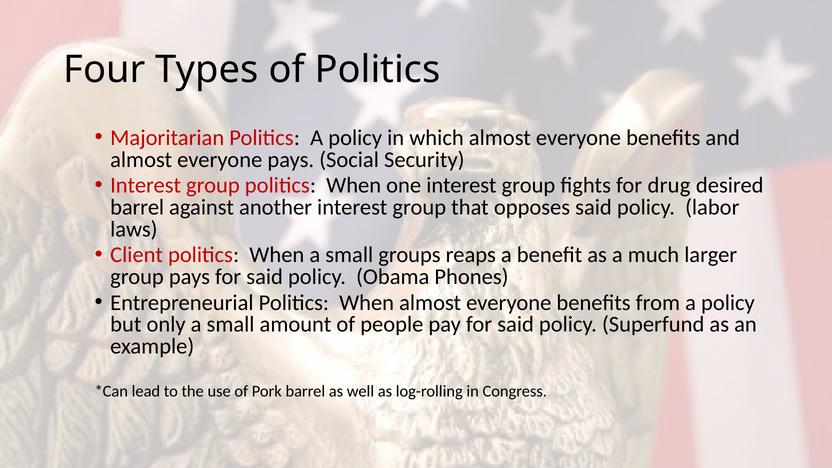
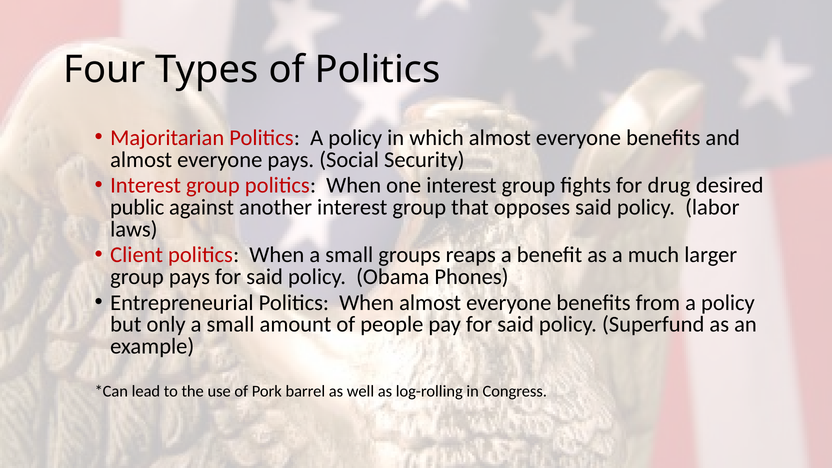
barrel: barrel -> public (137, 207)
